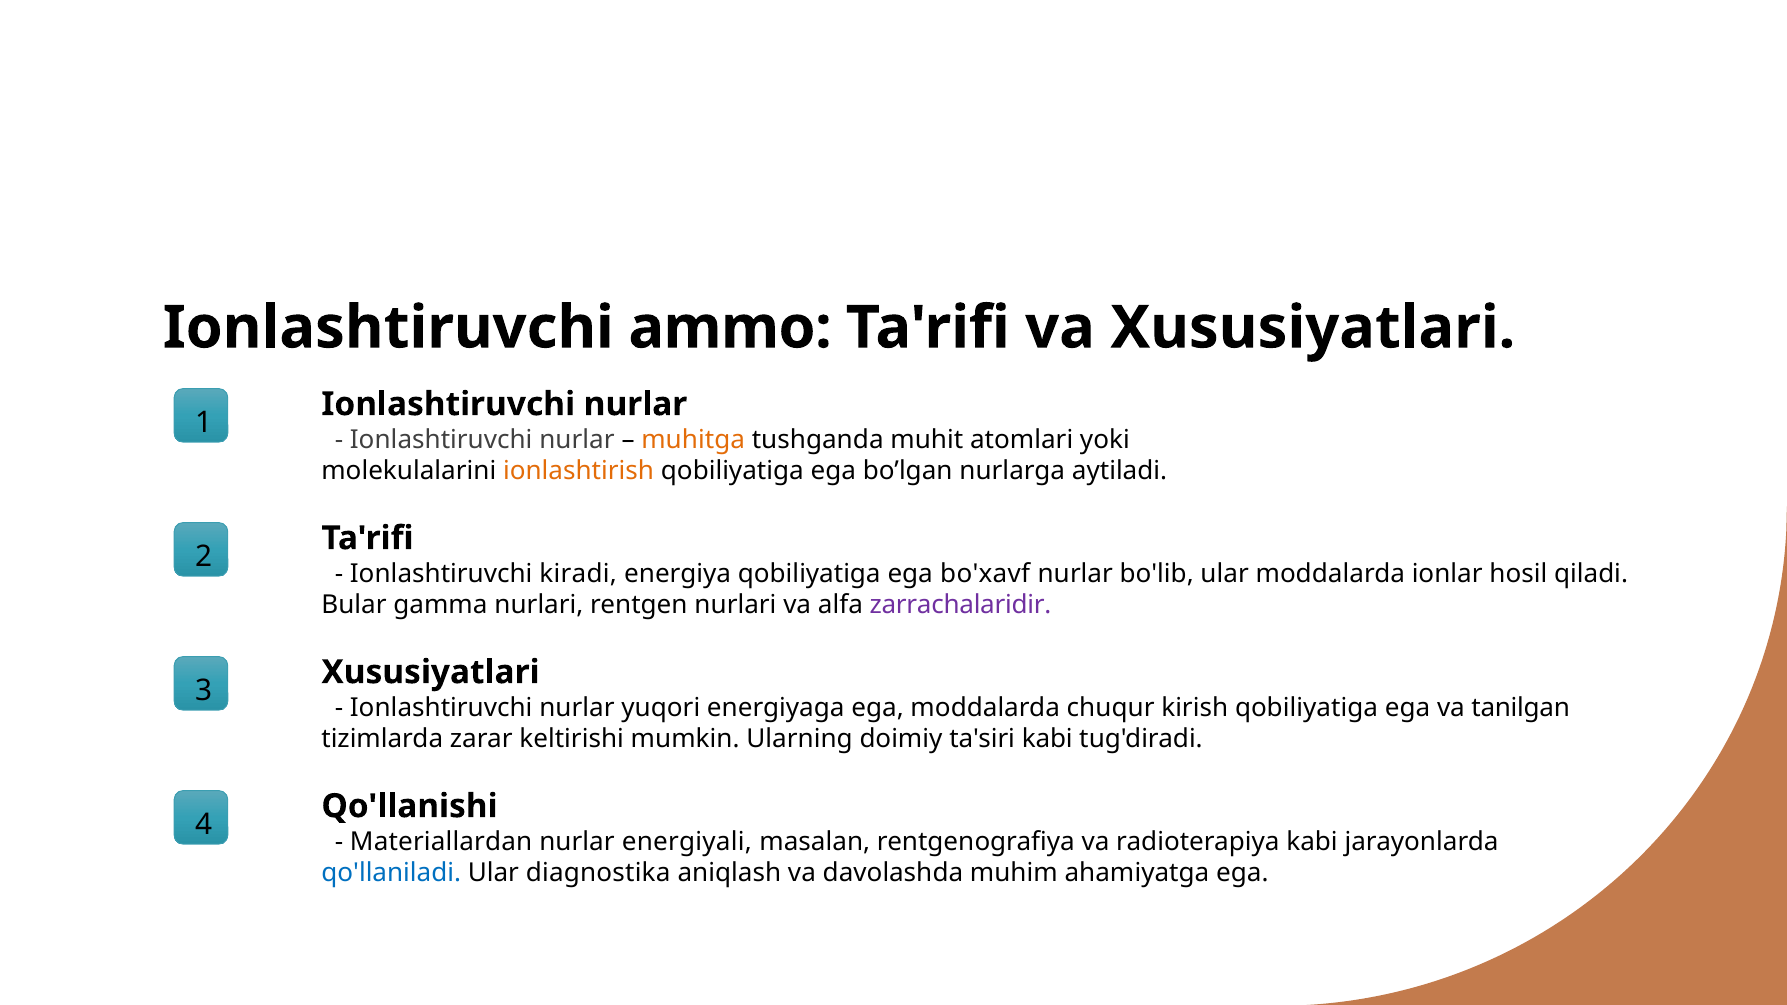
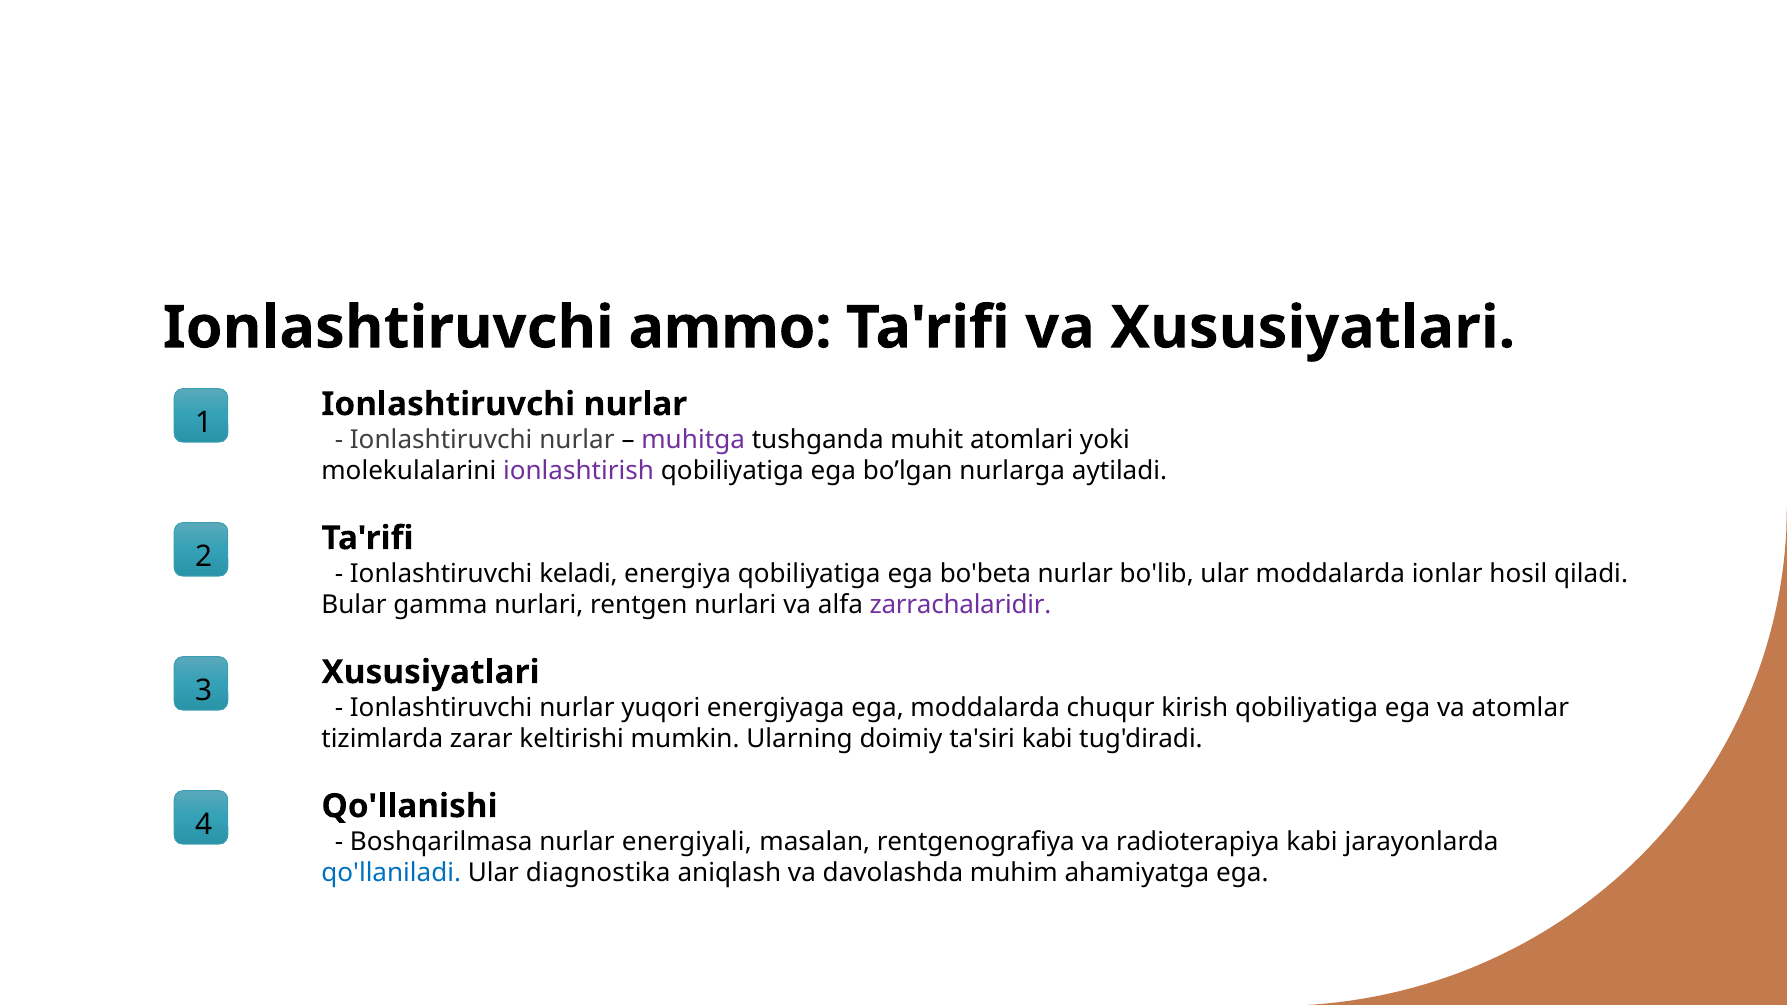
muhitga colour: orange -> purple (693, 439)
ionlashtirish colour: orange -> purple (579, 471)
kiradi: kiradi -> keladi (578, 574)
bo'xavf: bo'xavf -> bo'beta (985, 574)
tanilgan: tanilgan -> atomlar (1520, 708)
Materiallardan: Materiallardan -> Boshqarilmasa (441, 842)
